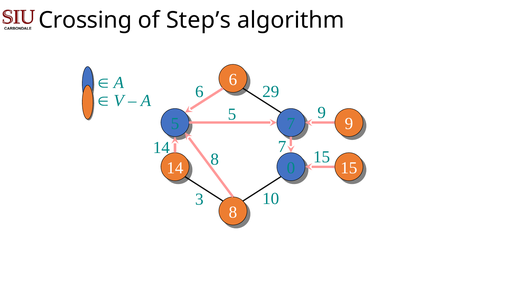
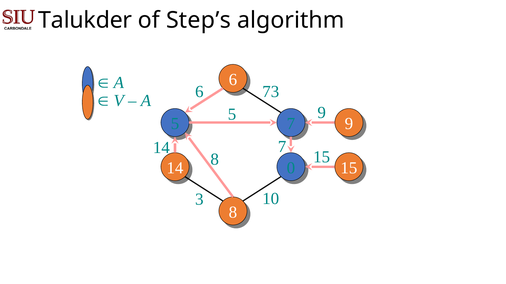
Crossing: Crossing -> Talukder (85, 20)
29: 29 -> 73 (271, 92)
